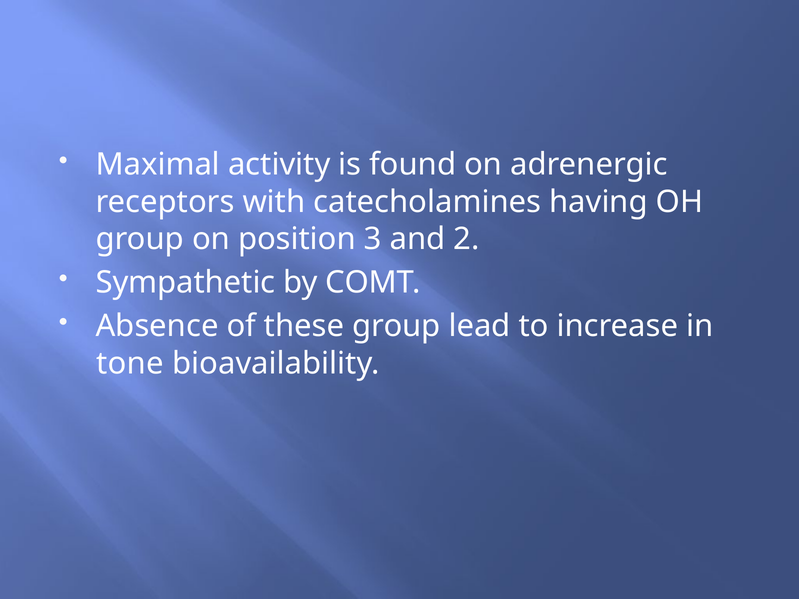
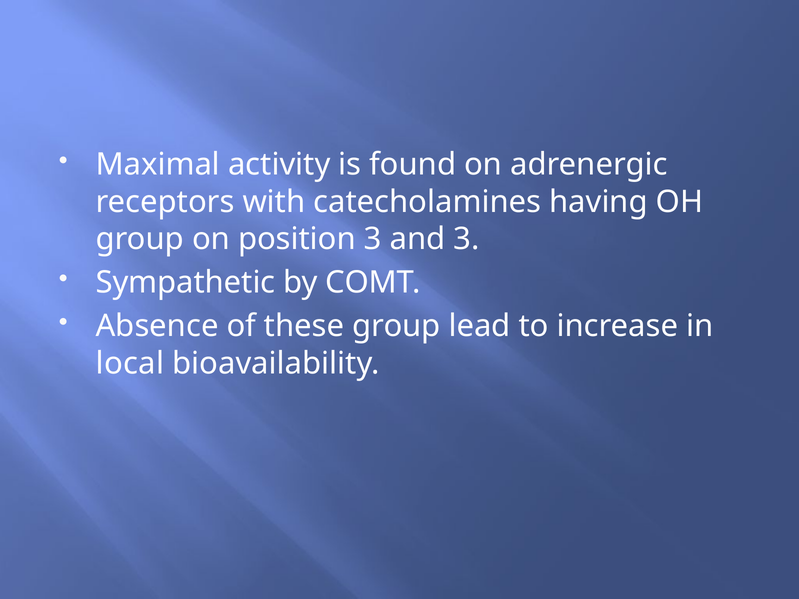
and 2: 2 -> 3 (466, 239)
tone: tone -> local (130, 364)
